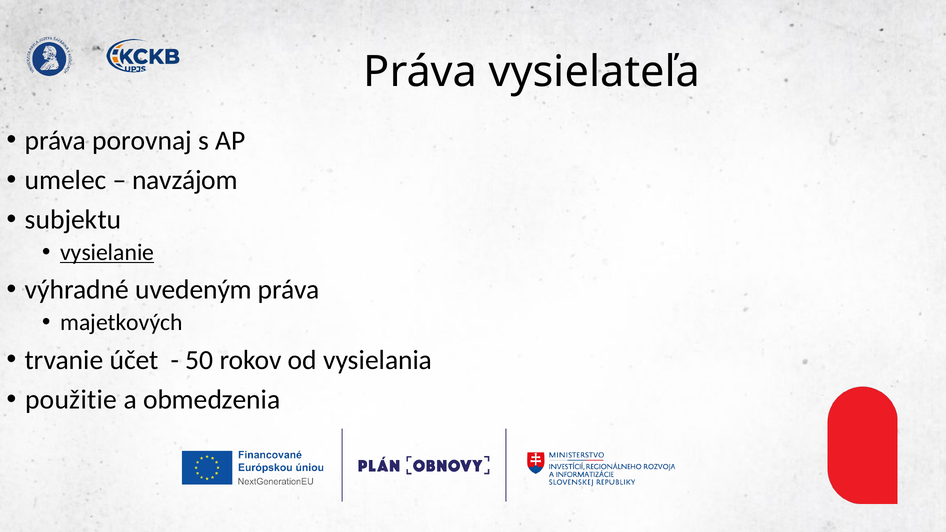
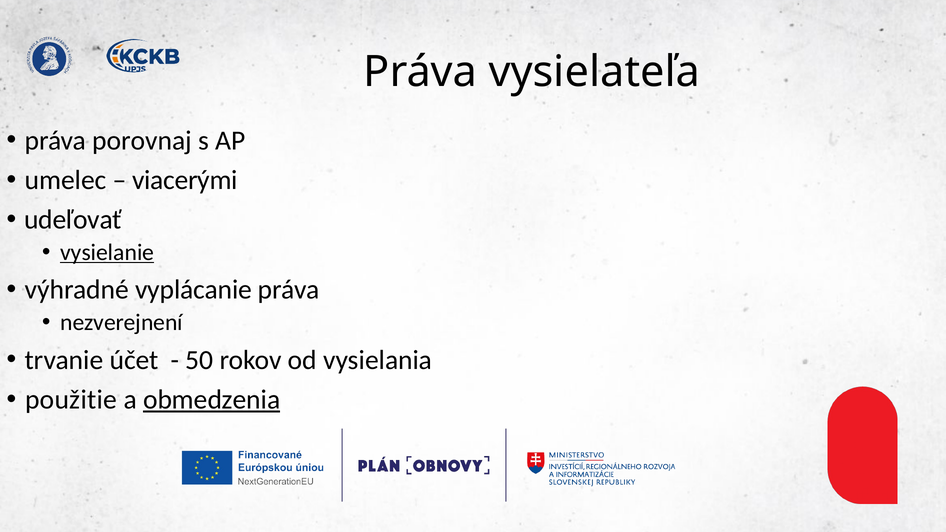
navzájom: navzájom -> viacerými (185, 180)
subjektu: subjektu -> udeľovať (73, 220)
uvedeným: uvedeným -> vyplácanie (194, 290)
majetkových: majetkových -> nezverejnení (121, 323)
obmedzenia underline: none -> present (212, 400)
